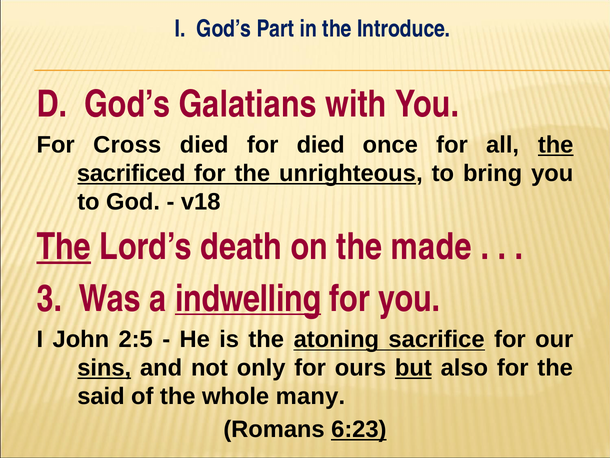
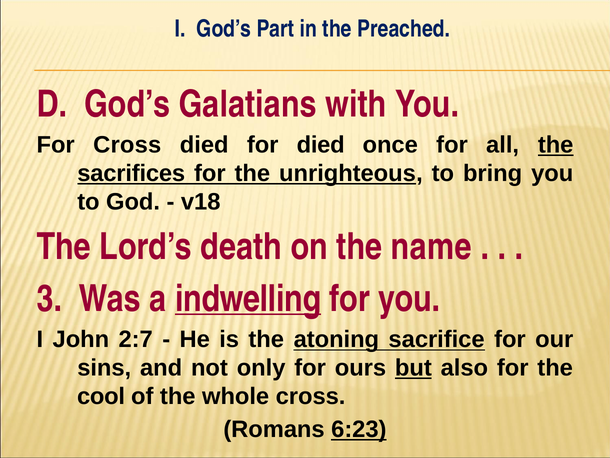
Introduce: Introduce -> Preached (404, 29)
sacrificed: sacrificed -> sacrifices (131, 173)
The underline: present -> none (64, 247)
made: made -> name (431, 247)
2:5: 2:5 -> 2:7 (136, 339)
sins underline: present -> none (104, 368)
said: said -> cool (101, 396)
whole many: many -> cross (311, 396)
